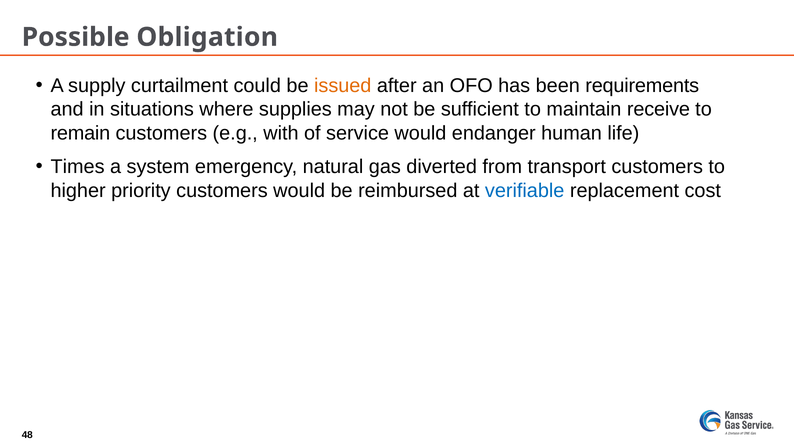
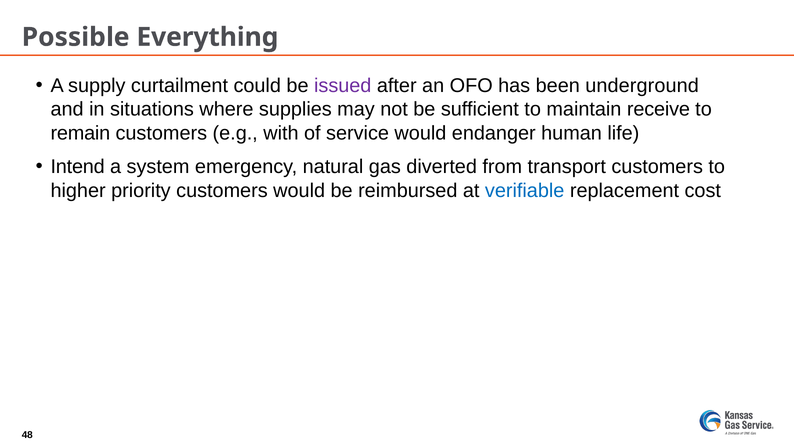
Obligation: Obligation -> Everything (207, 37)
issued colour: orange -> purple (343, 86)
requirements: requirements -> underground (642, 86)
Times: Times -> Intend (78, 167)
